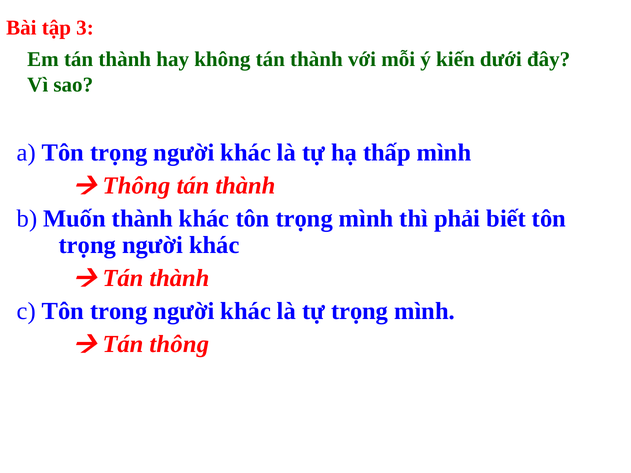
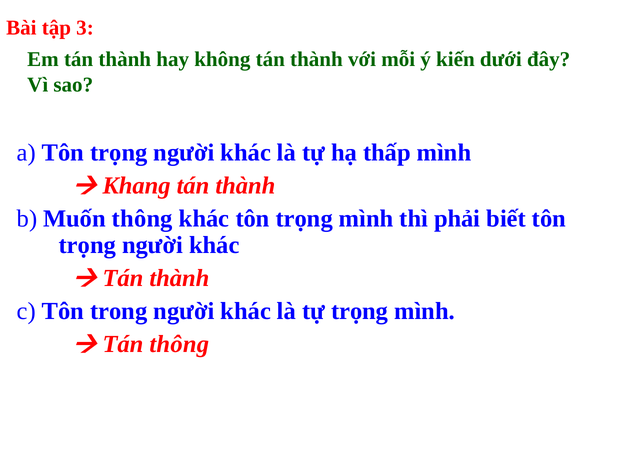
Thông: Thông -> Khang (137, 186)
Muốn thành: thành -> thông (142, 219)
